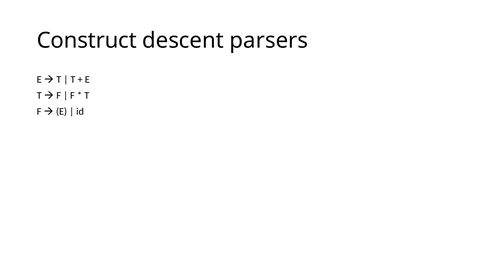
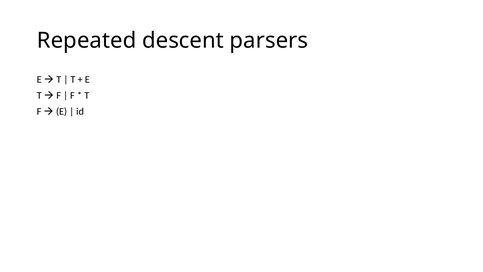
Construct: Construct -> Repeated (87, 41)
